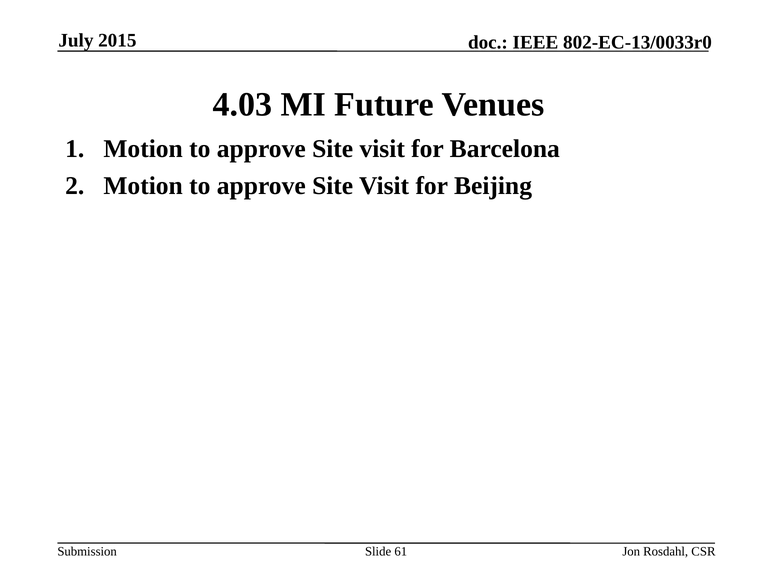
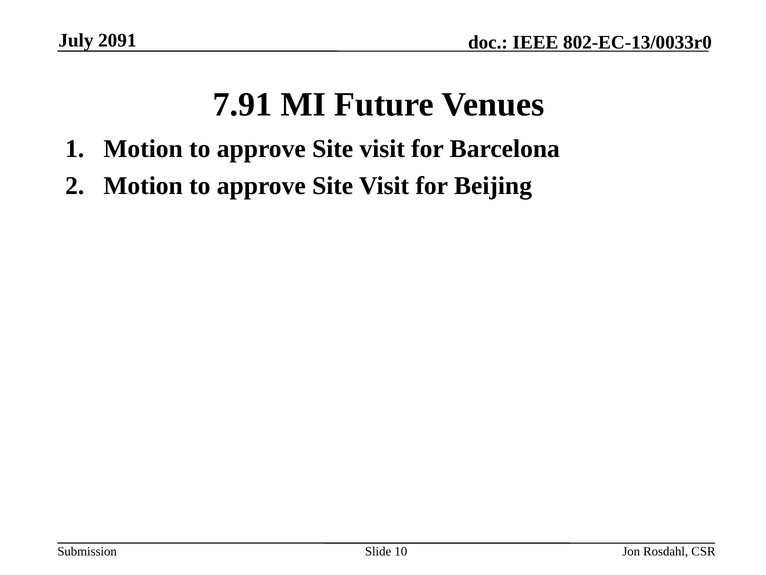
2015: 2015 -> 2091 (117, 41)
4.03: 4.03 -> 7.91 (242, 104)
61: 61 -> 10 (401, 551)
